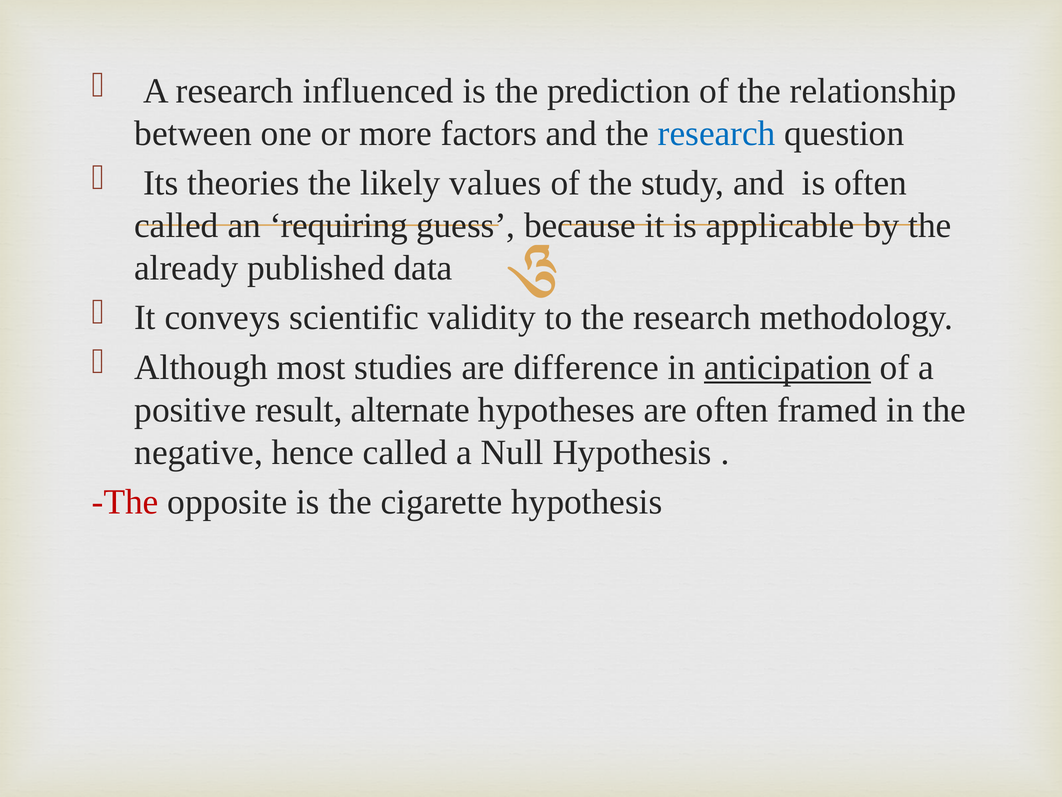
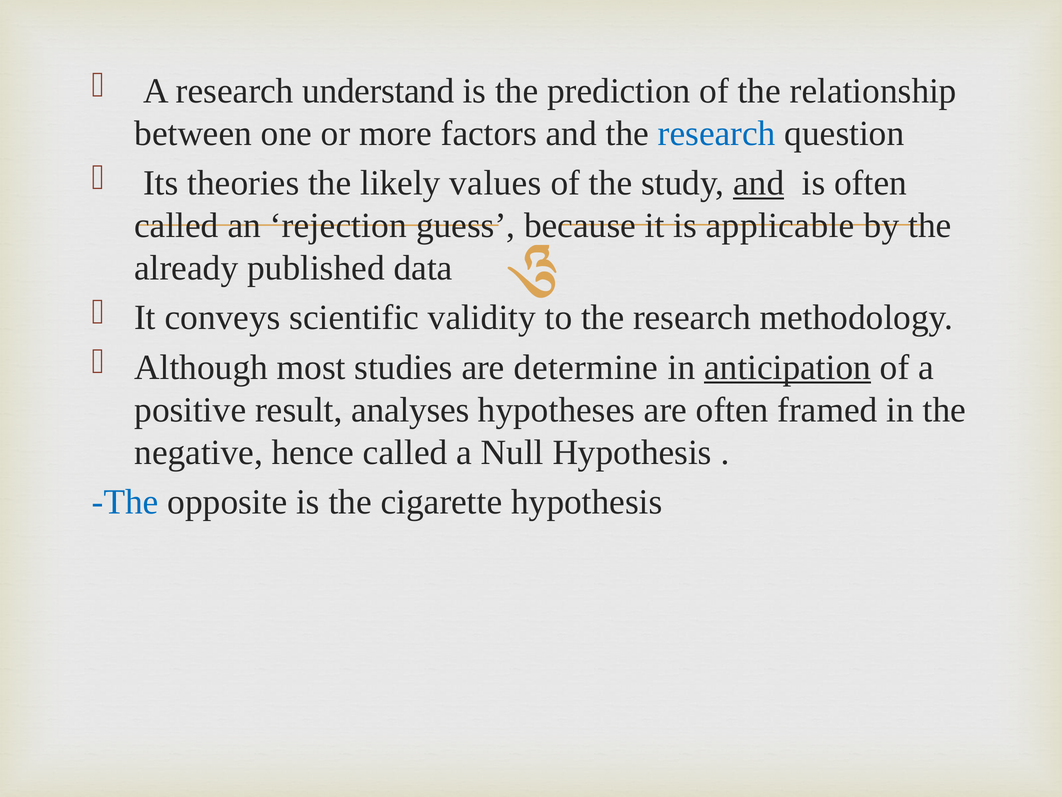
influenced: influenced -> understand (378, 91)
and underline: none -> present (759, 183)
requiring: requiring -> rejection (338, 226)
difference: difference -> determine (586, 367)
alternate: alternate -> analyses (410, 410)
The colour: red -> blue (125, 502)
